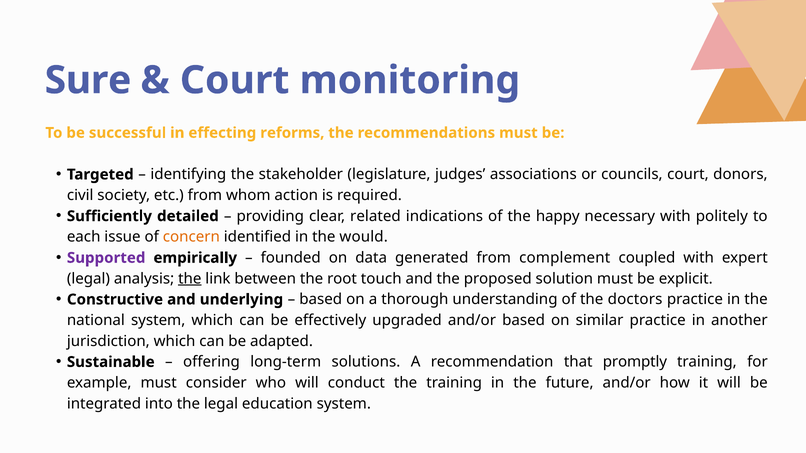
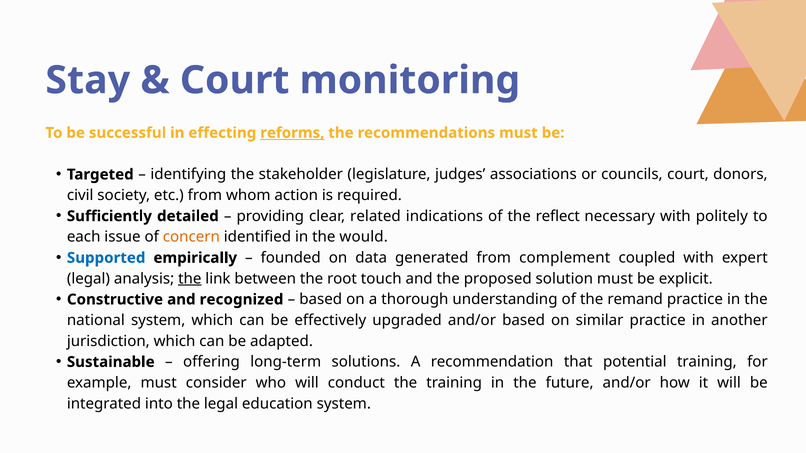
Sure: Sure -> Stay (88, 80)
reforms underline: none -> present (292, 133)
happy: happy -> reflect (558, 216)
Supported colour: purple -> blue (106, 258)
underlying: underlying -> recognized (242, 300)
doctors: doctors -> remand (635, 300)
promptly: promptly -> potential (635, 362)
